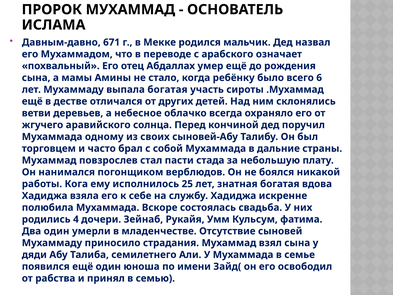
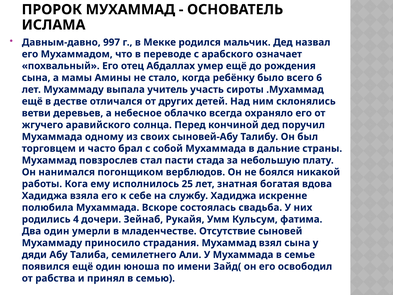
671: 671 -> 997 (112, 42)
выпала богатая: богатая -> учитель (168, 89)
